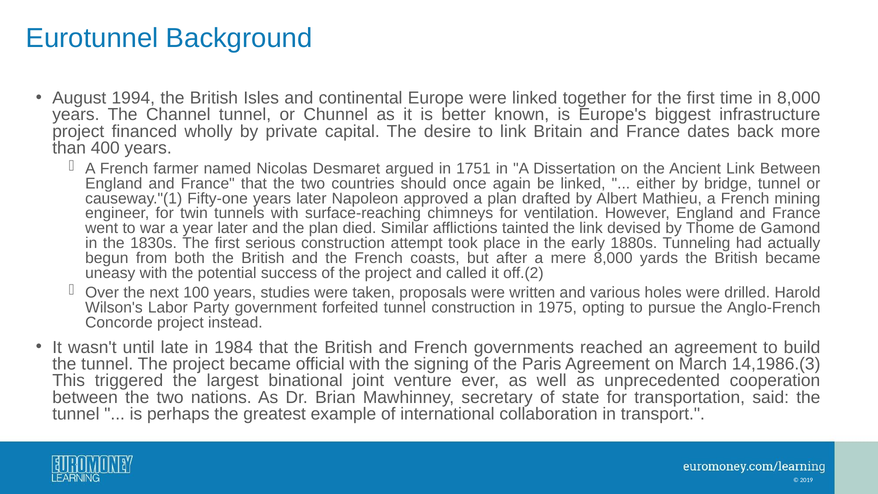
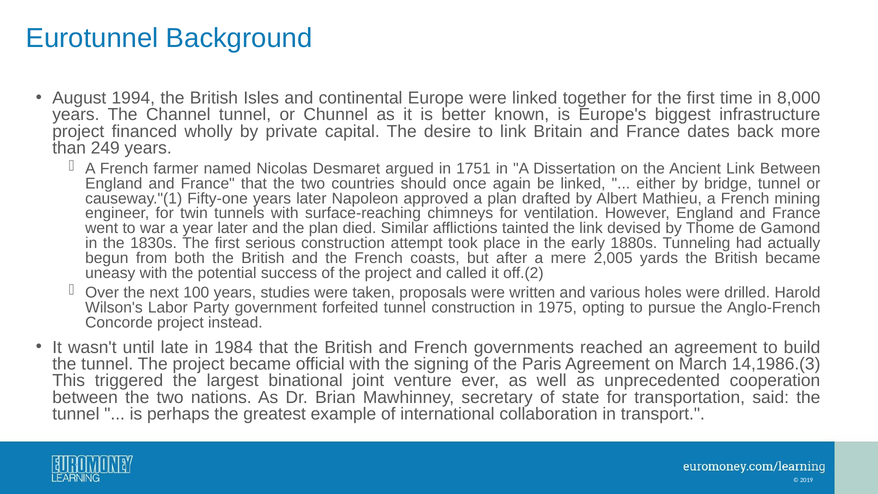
400: 400 -> 249 (105, 148)
mere 8,000: 8,000 -> 2,005 (613, 258)
